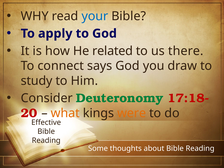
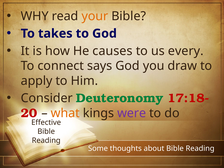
your colour: blue -> orange (95, 16)
apply: apply -> takes (55, 34)
related: related -> causes (112, 51)
there: there -> every (186, 51)
study: study -> apply (37, 81)
were colour: orange -> purple (132, 113)
